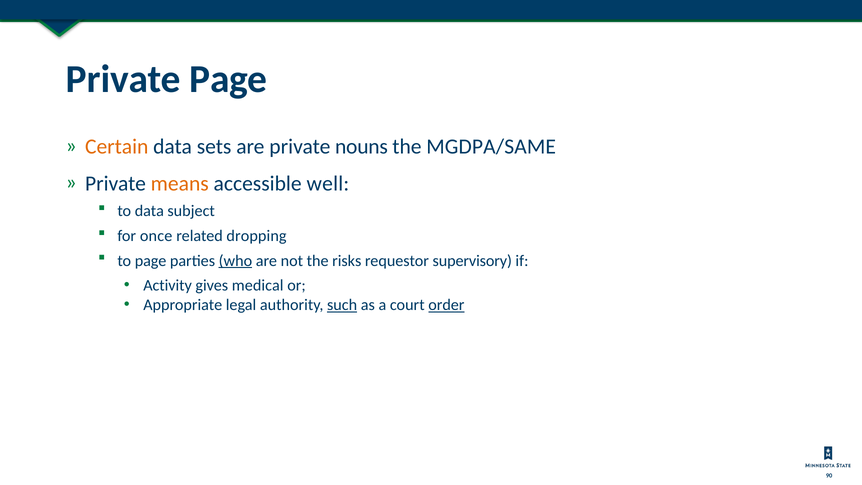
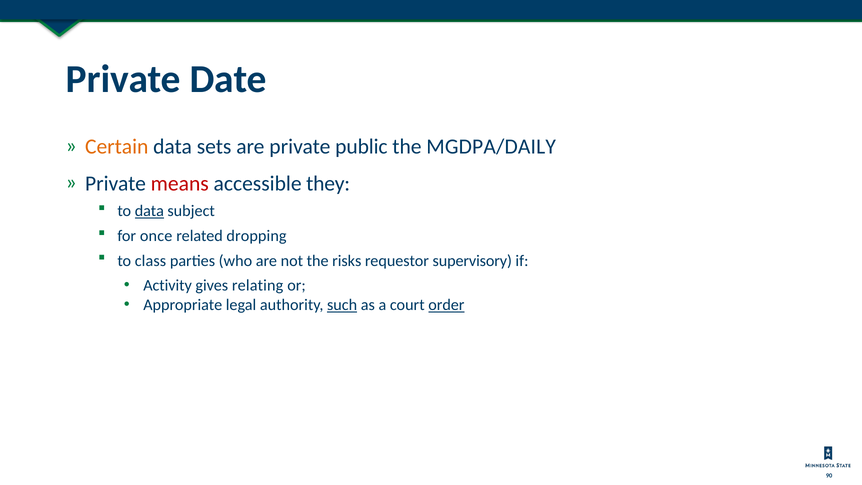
Private Page: Page -> Date (228, 79)
nouns: nouns -> public (361, 147)
MGDPA/SAME: MGDPA/SAME -> MGDPA/DAILY (491, 147)
means colour: orange -> red (180, 183)
well: well -> they (328, 183)
data underline: none -> present (149, 211)
to page: page -> class (150, 261)
who underline: present -> none (235, 261)
medical: medical -> relating (258, 285)
